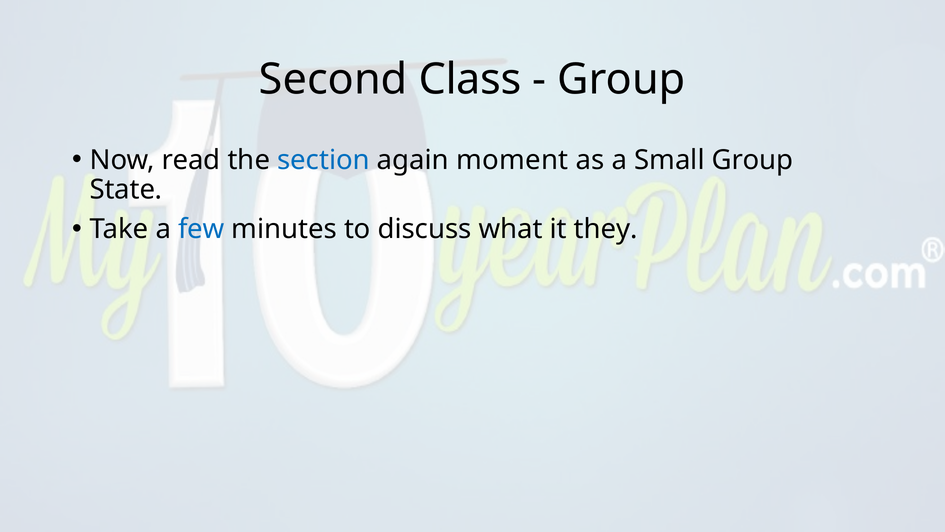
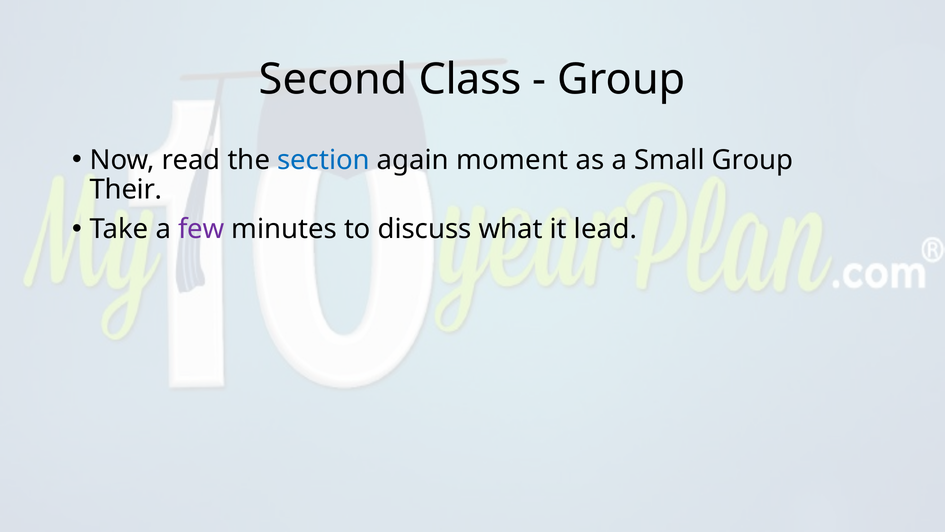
State: State -> Their (126, 190)
few colour: blue -> purple (201, 229)
they: they -> lead (606, 229)
